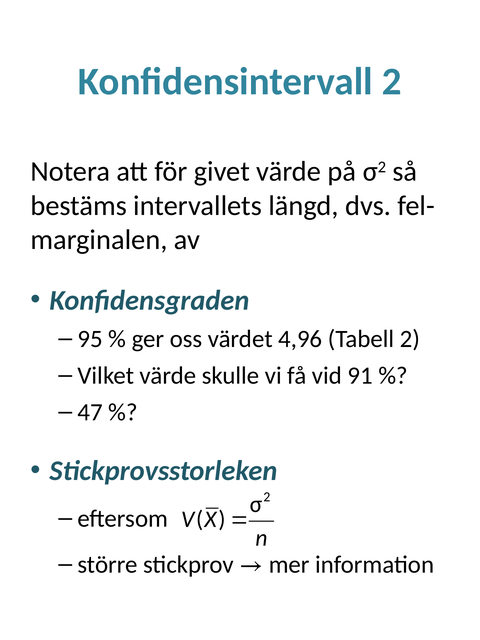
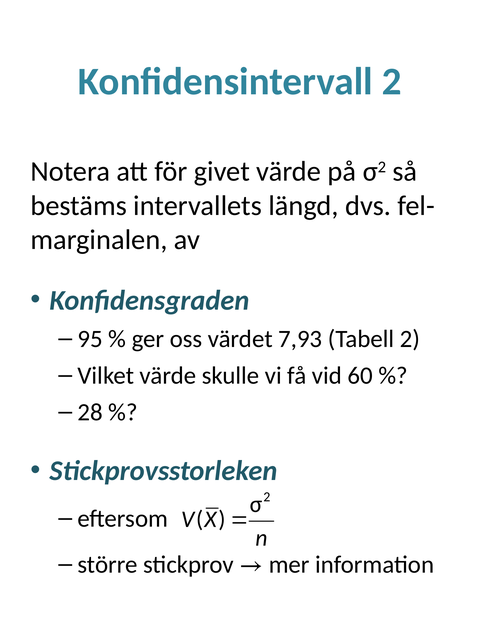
4,96: 4,96 -> 7,93 (300, 339)
91: 91 -> 60 (360, 376)
47: 47 -> 28 (90, 412)
